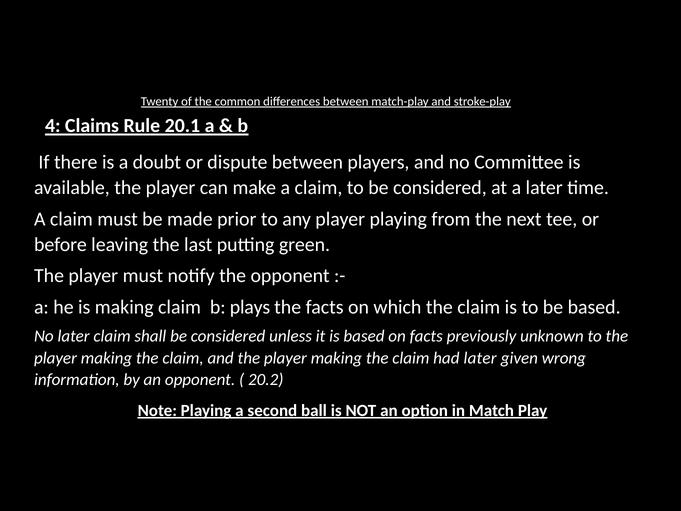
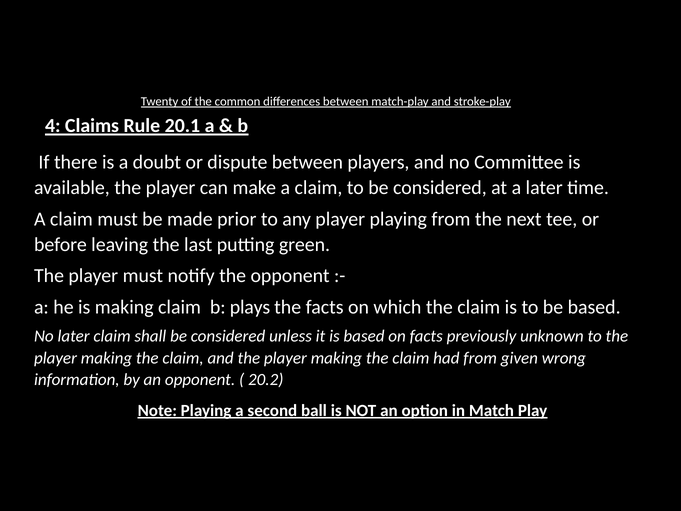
had later: later -> from (480, 358)
